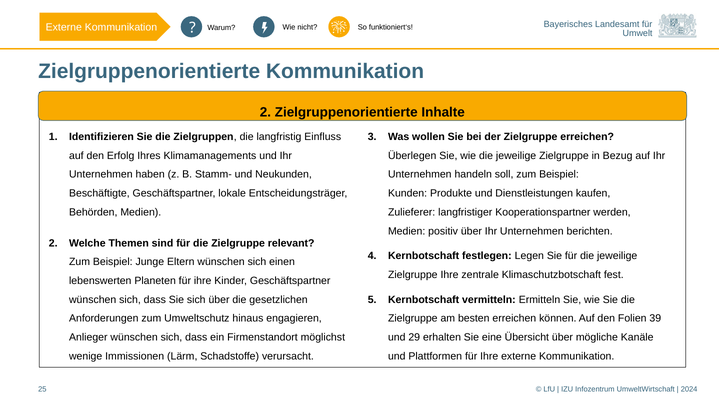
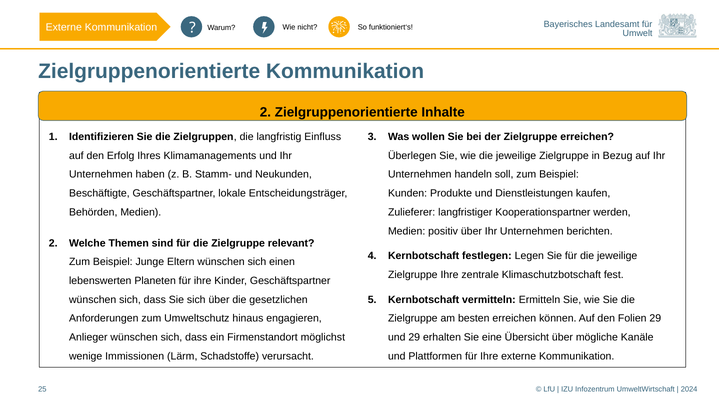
Folien 39: 39 -> 29 (655, 319)
